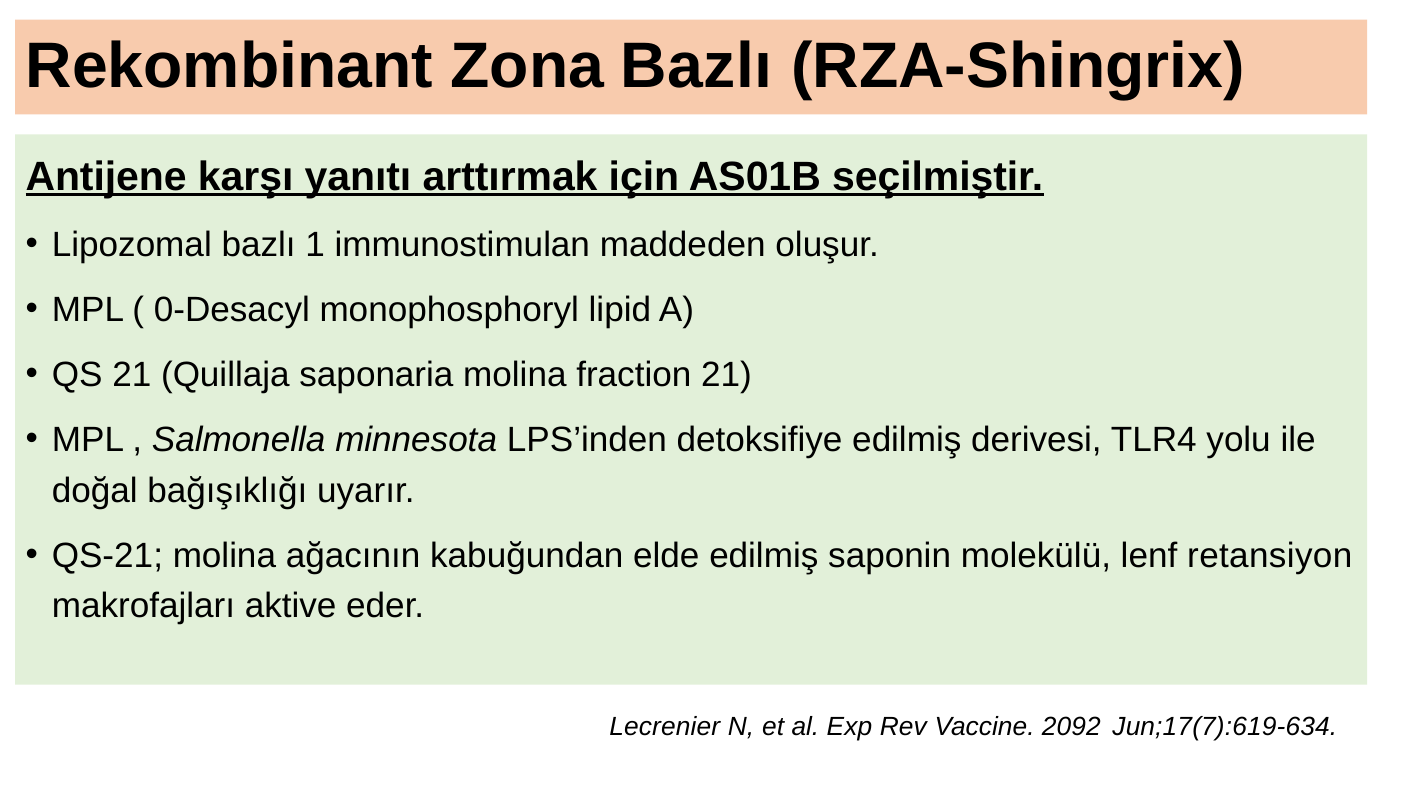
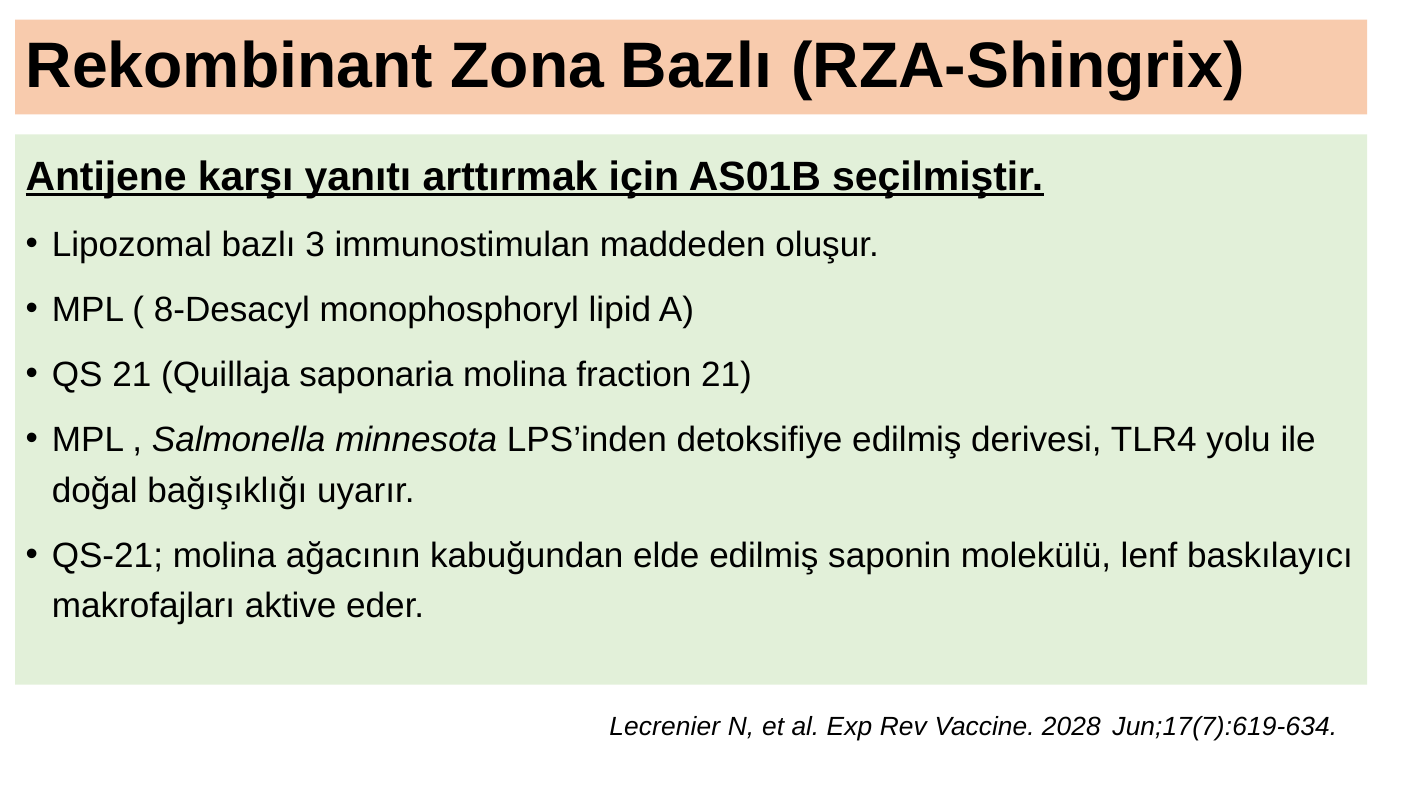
1: 1 -> 3 (315, 245)
0-Desacyl: 0-Desacyl -> 8-Desacyl (232, 310)
retansiyon: retansiyon -> baskılayıcı (1270, 556)
2092: 2092 -> 2028 (1071, 728)
